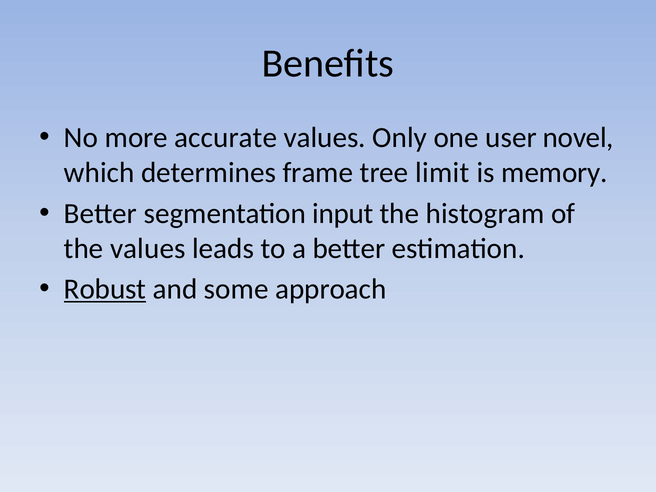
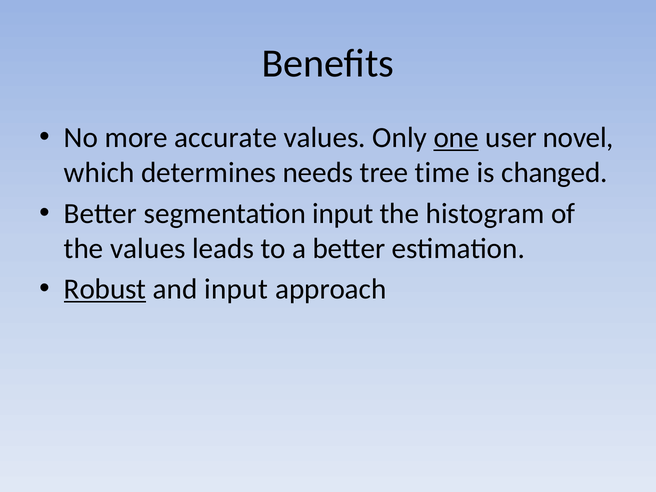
one underline: none -> present (456, 138)
frame: frame -> needs (318, 173)
limit: limit -> time (442, 173)
memory: memory -> changed (555, 173)
and some: some -> input (236, 289)
